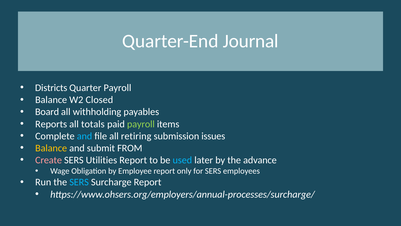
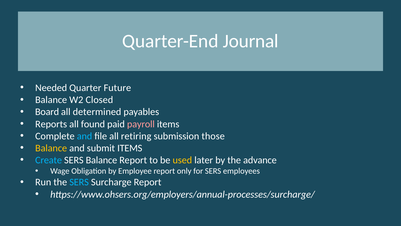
Districts: Districts -> Needed (51, 88)
Quarter Payroll: Payroll -> Future (117, 88)
withholding: withholding -> determined (97, 112)
totals: totals -> found (93, 124)
payroll colour: light green -> pink (141, 124)
issues: issues -> those (213, 136)
submit FROM: FROM -> ITEMS (130, 148)
Create colour: pink -> light blue (49, 160)
SERS Utilities: Utilities -> Balance (101, 160)
used colour: light blue -> yellow (182, 160)
